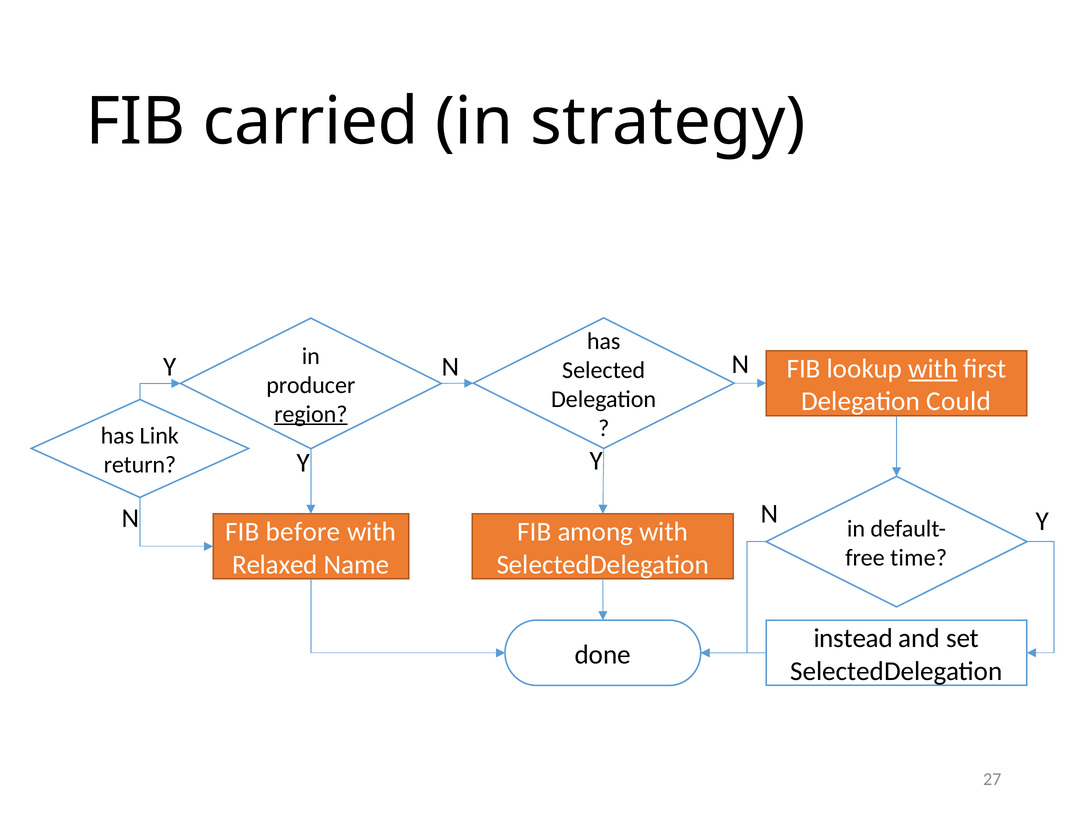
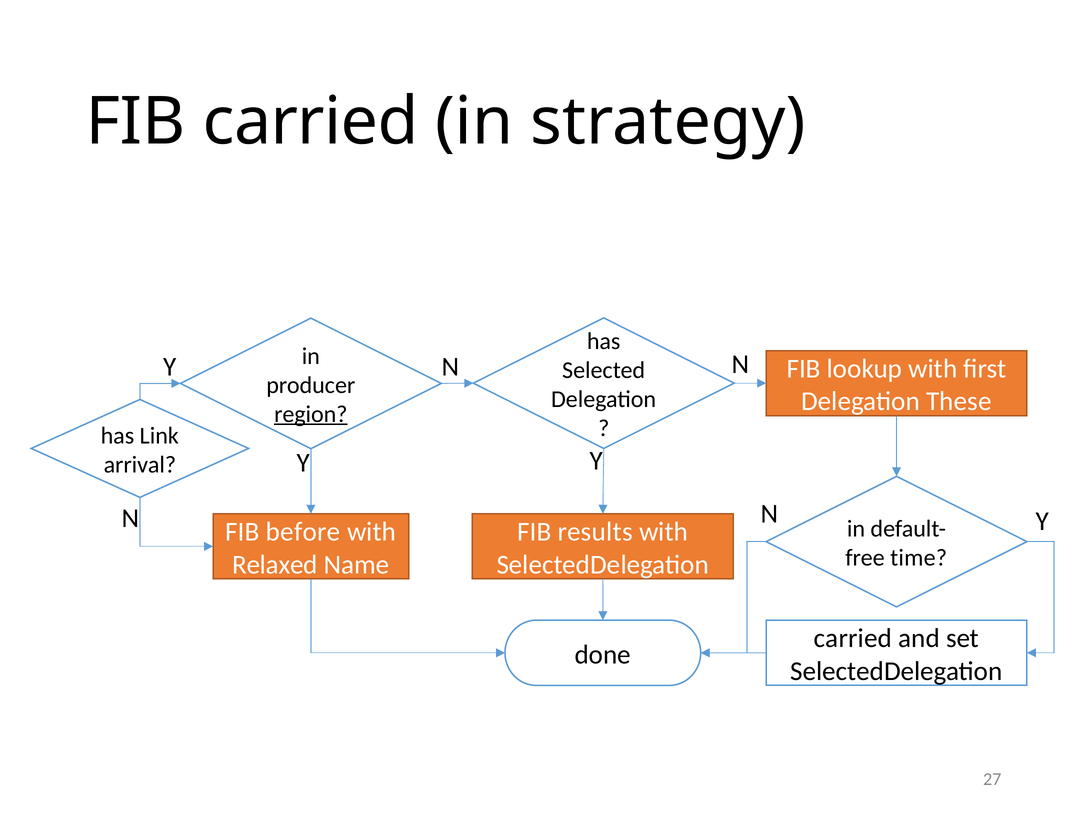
with underline: present -> none (933, 368)
Could: Could -> These (959, 401)
return: return -> arrival (140, 464)
among: among -> results (595, 531)
instead: instead -> carried (853, 638)
